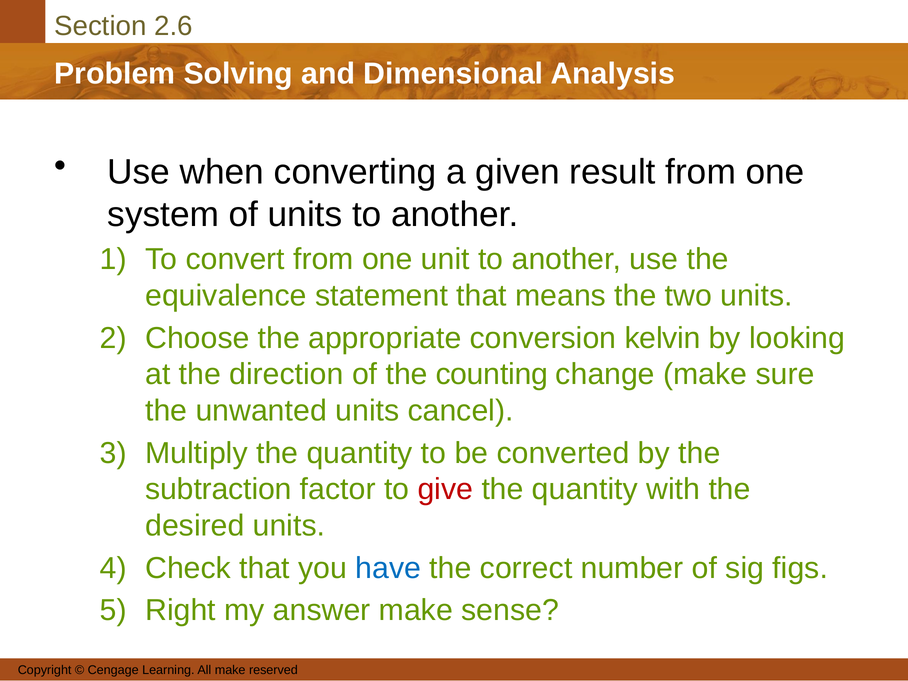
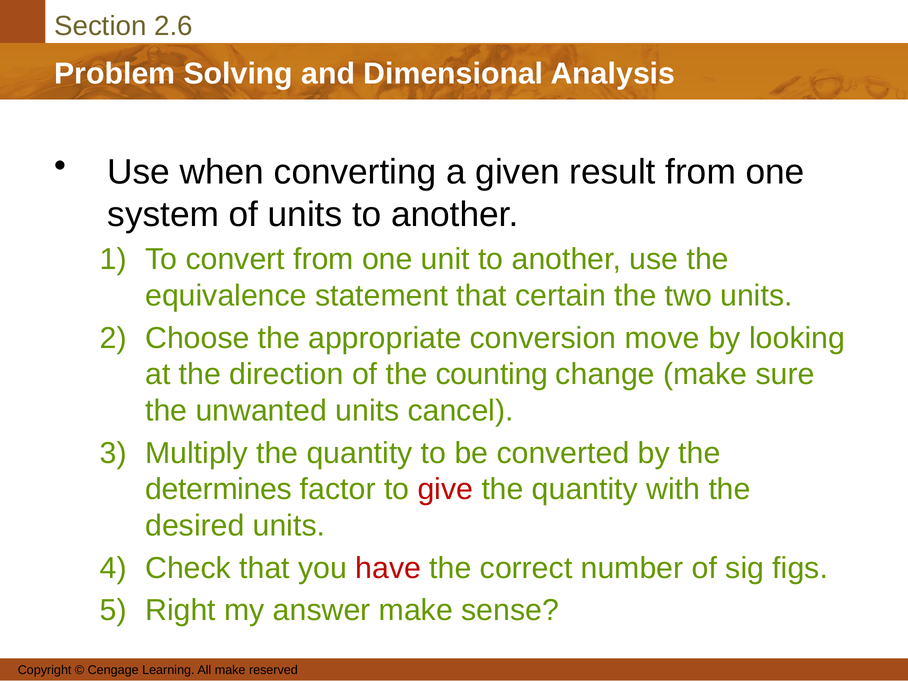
means: means -> certain (561, 296)
kelvin: kelvin -> move (662, 338)
subtraction: subtraction -> determines (219, 489)
have colour: blue -> red (388, 568)
